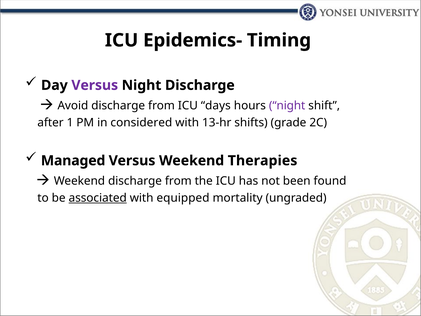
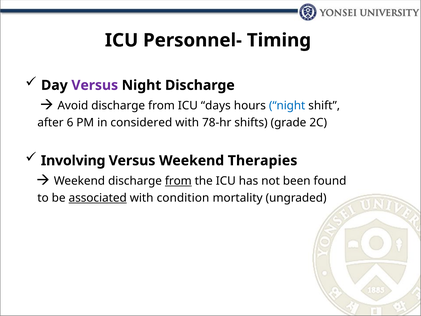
Epidemics-: Epidemics- -> Personnel- (193, 40)
night colour: purple -> blue (287, 106)
1: 1 -> 6 (70, 122)
13-hr: 13-hr -> 78-hr (217, 122)
Managed: Managed -> Involving (73, 161)
from underline: none -> present (178, 181)
equipped: equipped -> condition (183, 198)
